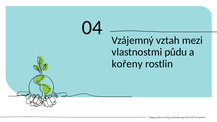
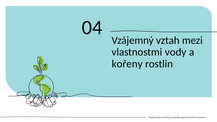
půdu: půdu -> vody (176, 52)
